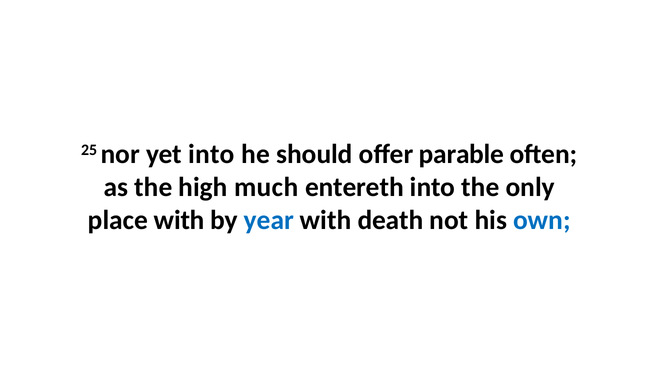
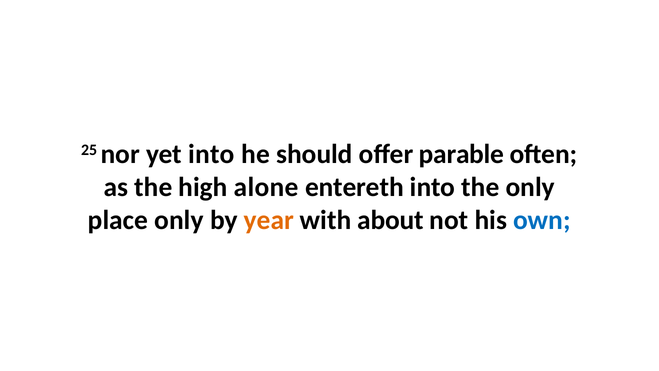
much: much -> alone (266, 187)
place with: with -> only (179, 220)
year colour: blue -> orange (269, 220)
death: death -> about (391, 220)
